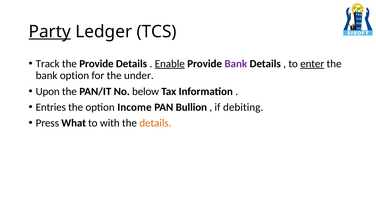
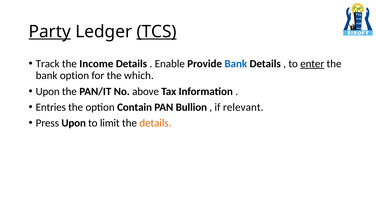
TCS underline: none -> present (157, 32)
the Provide: Provide -> Income (96, 64)
Enable underline: present -> none (170, 64)
Bank colour: purple -> blue (236, 64)
under: under -> which (139, 75)
below: below -> above (146, 91)
Income: Income -> Contain (135, 107)
debiting: debiting -> relevant (243, 107)
Press What: What -> Upon (74, 123)
with: with -> limit (110, 123)
